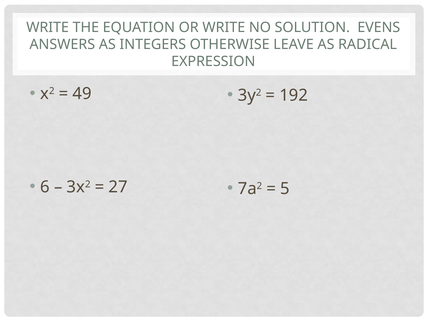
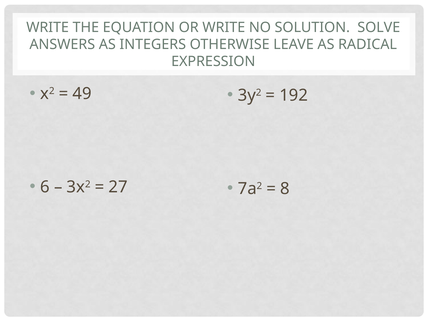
EVENS: EVENS -> SOLVE (379, 27)
5: 5 -> 8 (285, 189)
